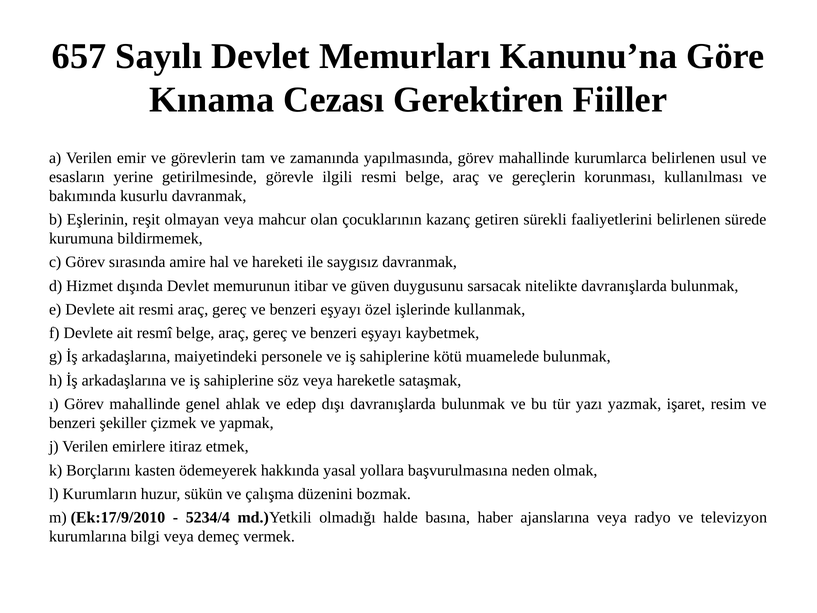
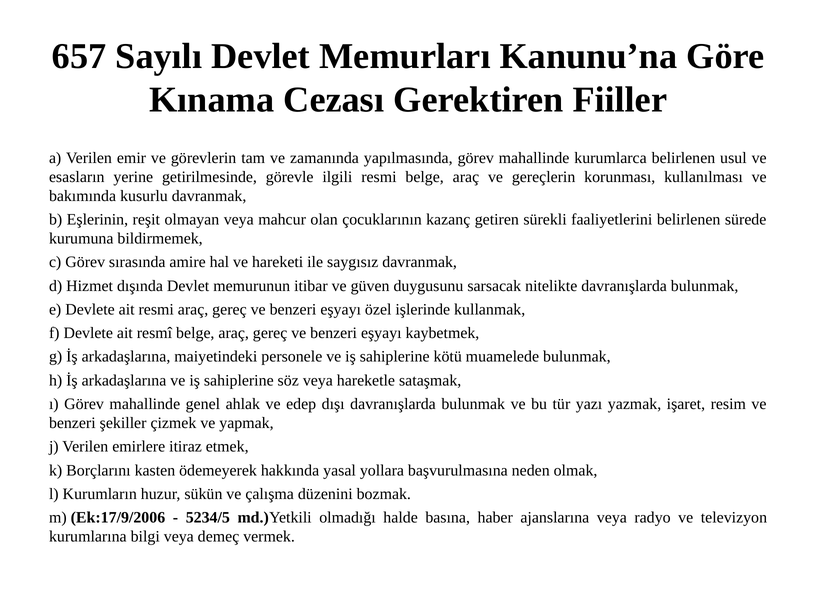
Ek:17/9/2010: Ek:17/9/2010 -> Ek:17/9/2006 (118, 517)
5234/4: 5234/4 -> 5234/5 (208, 517)
